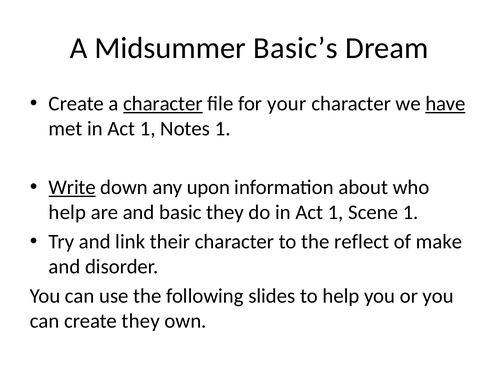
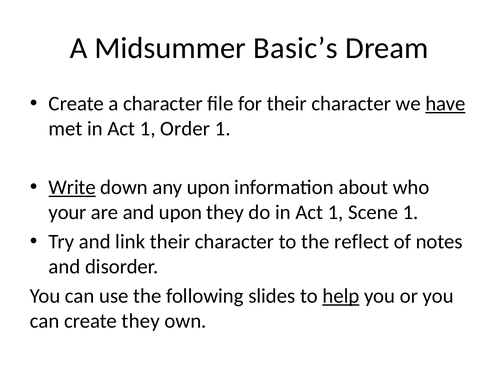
character underline: present -> none (163, 104)
for your: your -> their (287, 104)
Notes: Notes -> Order (185, 129)
help: help -> your (67, 212)
and basic: basic -> upon (181, 212)
make: make -> notes (439, 242)
help underline: none -> present (341, 296)
